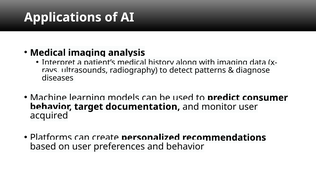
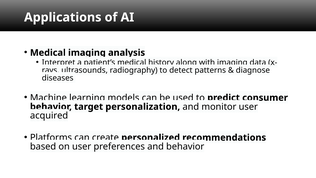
documentation: documentation -> personalization (143, 107)
